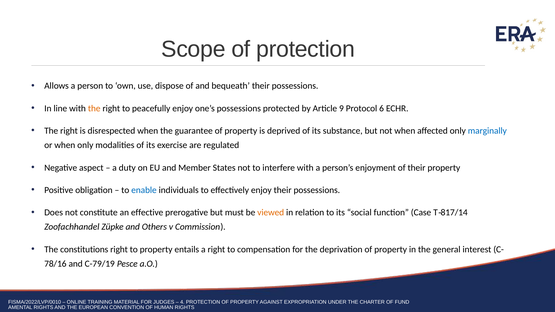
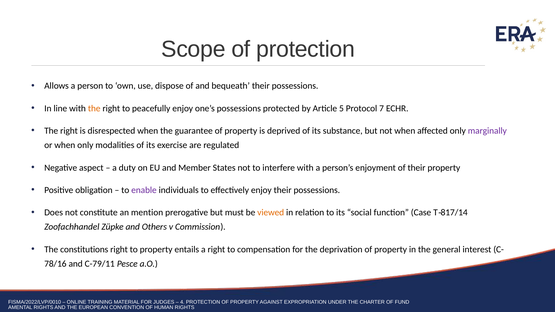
9: 9 -> 5 (341, 108)
6: 6 -> 7 (382, 108)
marginally colour: blue -> purple (487, 131)
enable colour: blue -> purple (144, 190)
effective: effective -> mention (147, 213)
C-79/19: C-79/19 -> C-79/11 (100, 264)
